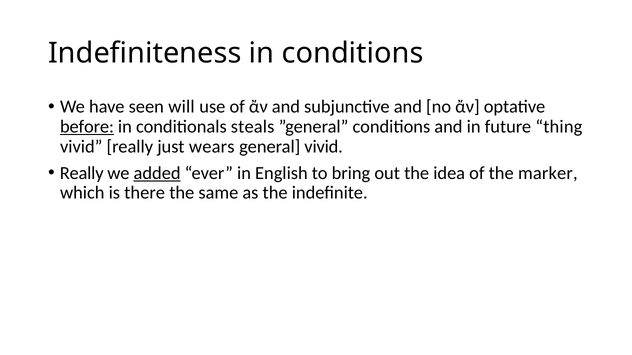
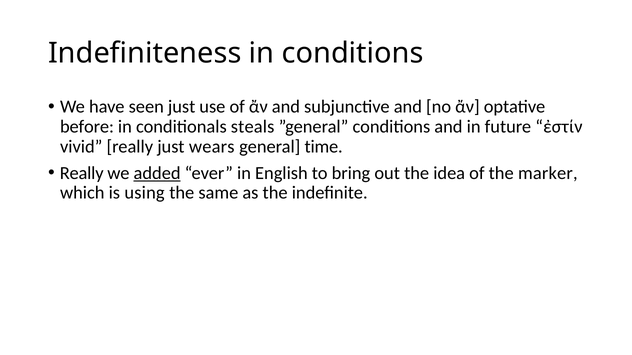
seen will: will -> just (182, 107)
before underline: present -> none (87, 127)
thing: thing -> ἐστίν (559, 127)
general vivid: vivid -> time (324, 147)
there: there -> using (145, 193)
